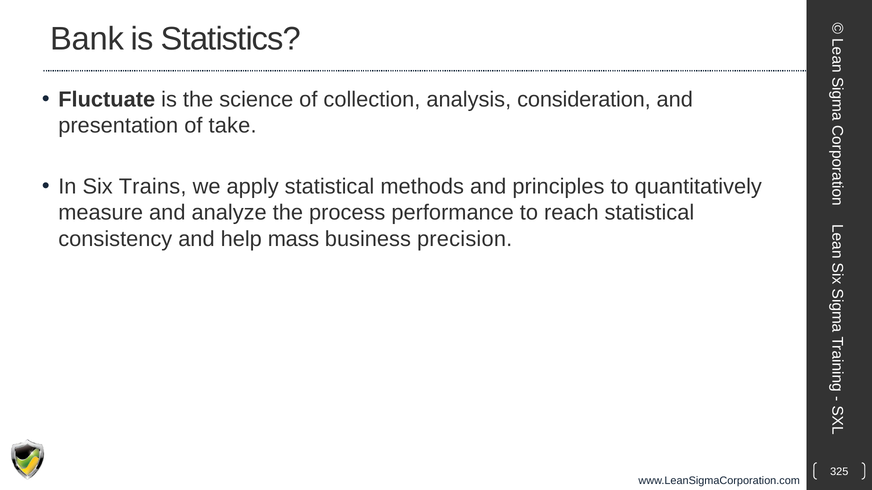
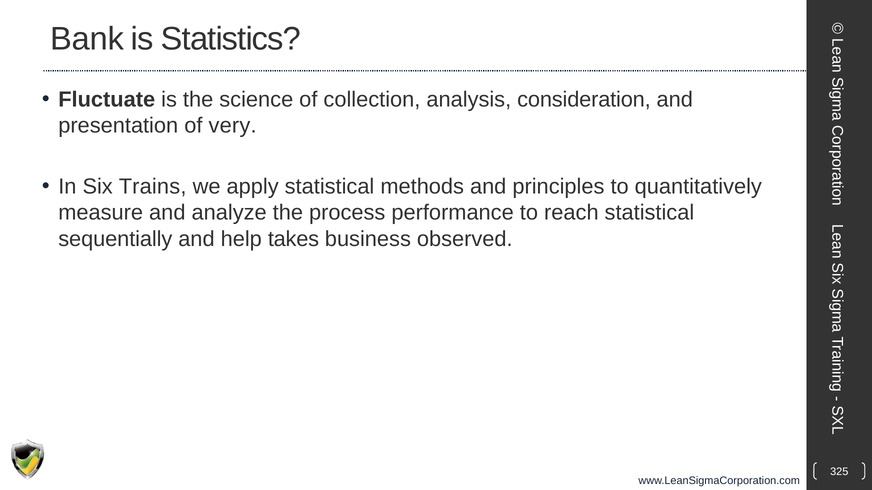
take: take -> very (233, 126)
consistency: consistency -> sequentially (115, 239)
mass: mass -> takes (293, 239)
precision: precision -> observed (465, 239)
